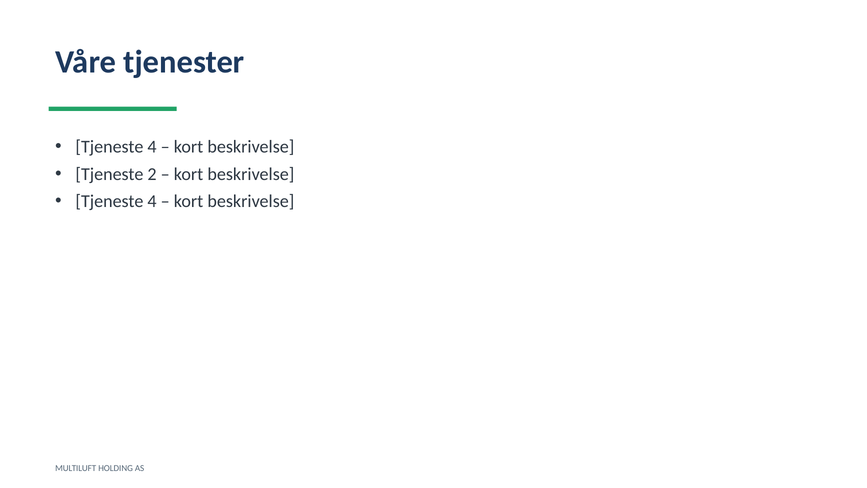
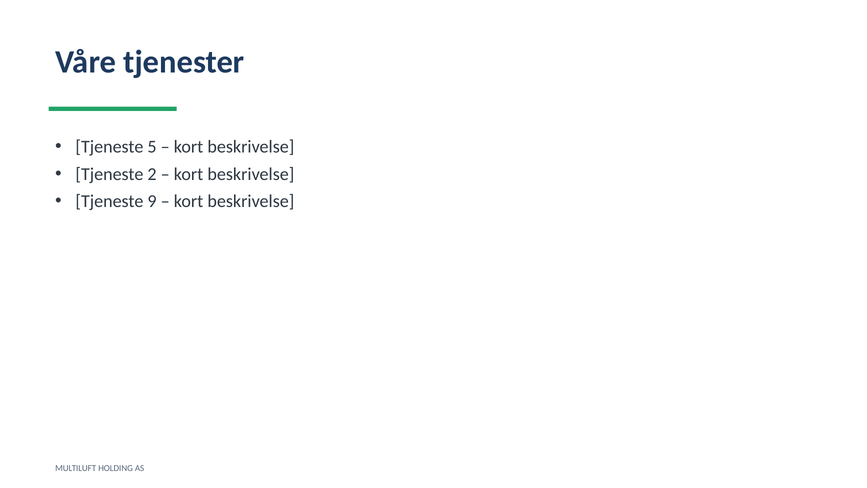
4: 4 -> 5 (152, 147)
4: 4 -> 9 (152, 201)
